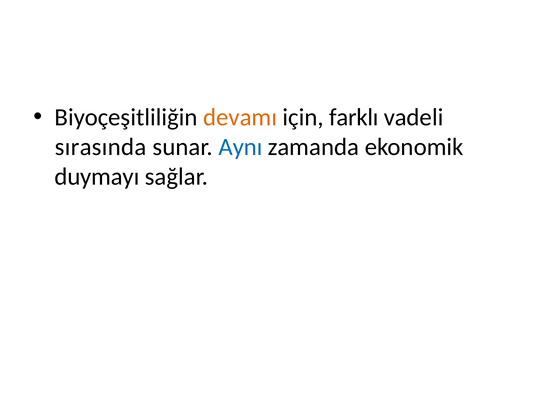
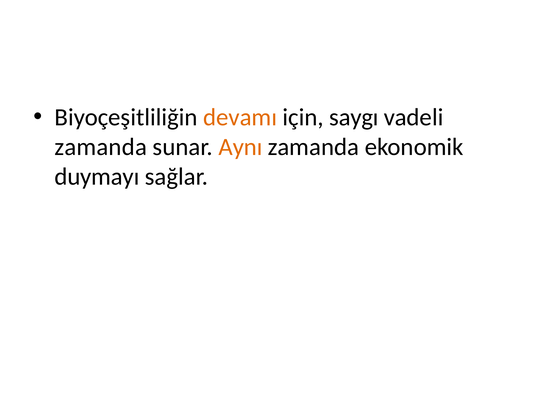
farklı: farklı -> saygı (354, 117)
sırasında: sırasında -> zamanda (101, 147)
Aynı colour: blue -> orange (240, 147)
